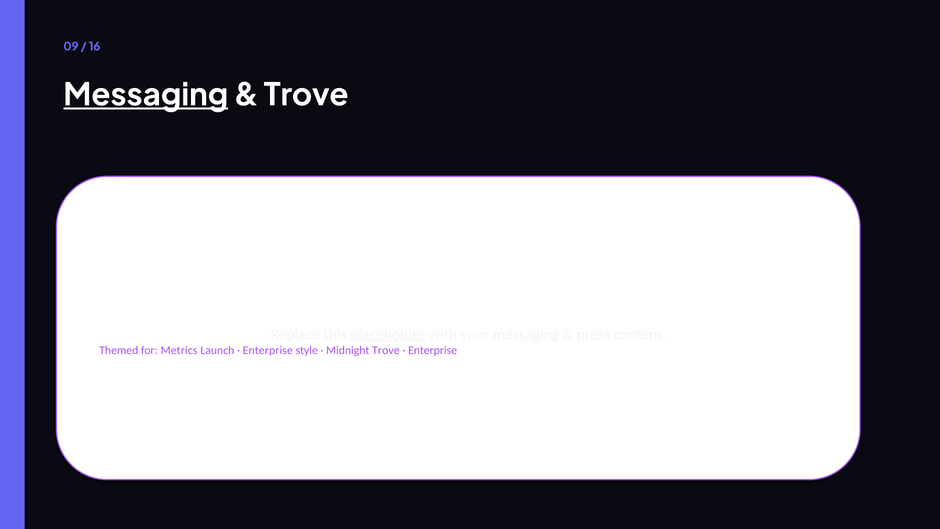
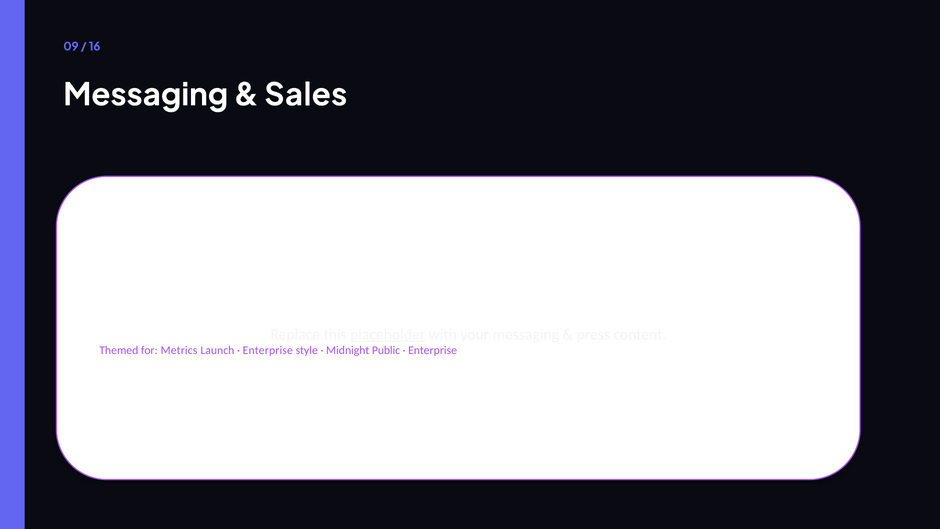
Messaging underline: present -> none (146, 95)
Trove: Trove -> Sales (306, 95)
Midnight Trove: Trove -> Public (386, 350)
